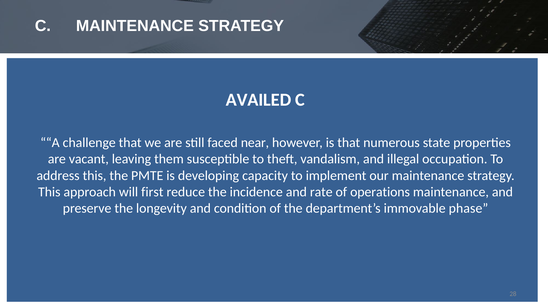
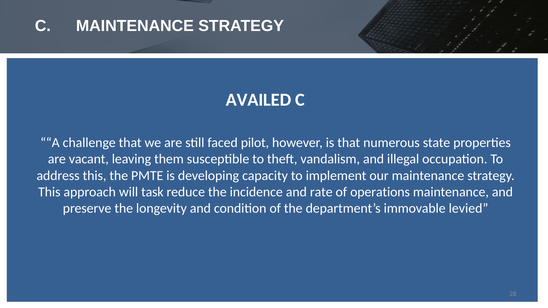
near: near -> pilot (255, 143)
first: first -> task (152, 192)
phase: phase -> levied (468, 209)
